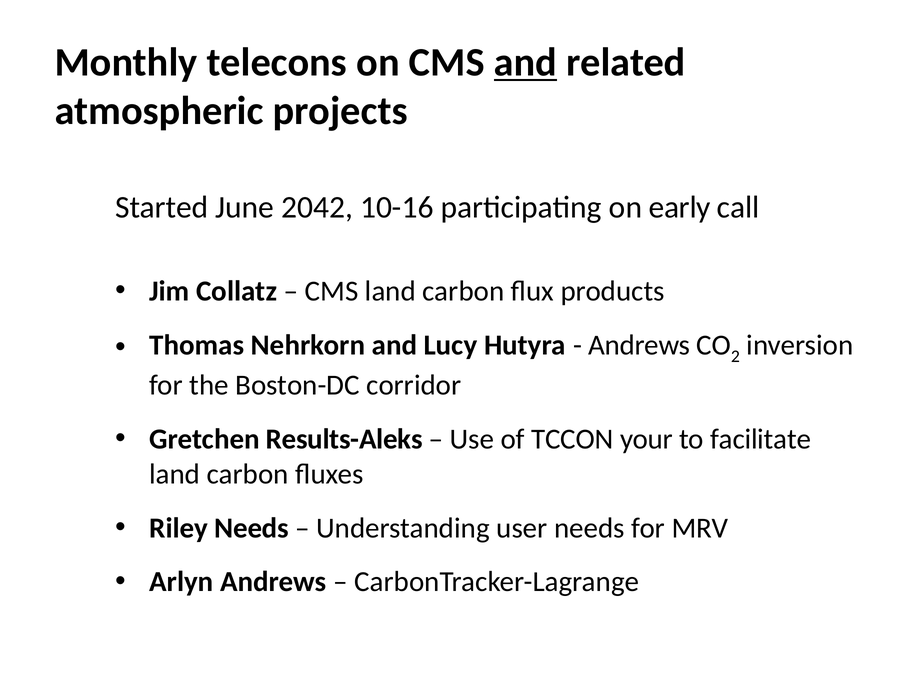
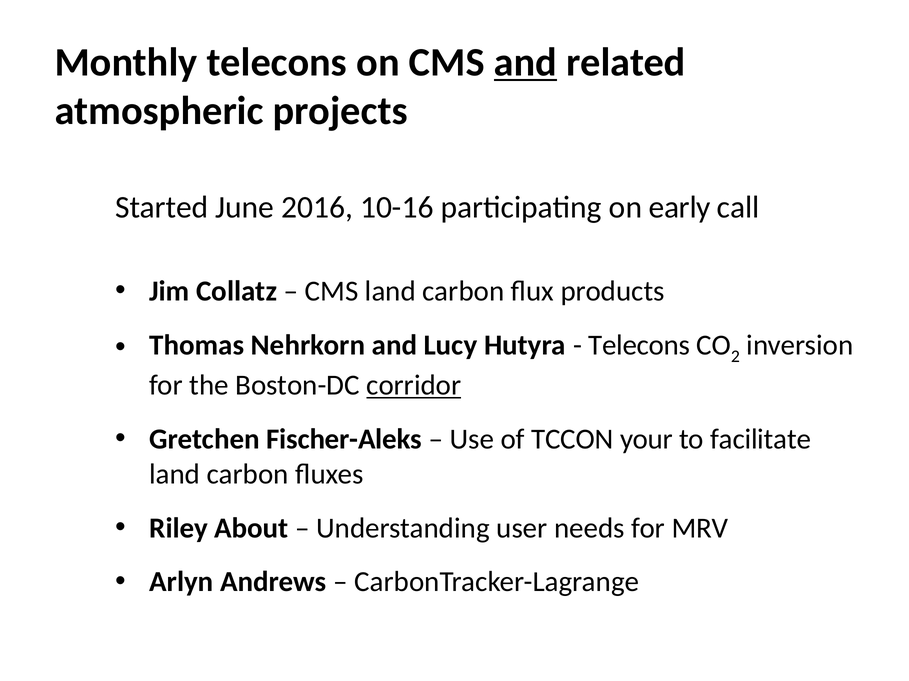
2042: 2042 -> 2016 (317, 207)
Andrews: Andrews -> Telecons (639, 346)
corridor underline: none -> present (414, 386)
Results-Aleks: Results-Aleks -> Fischer-Aleks (344, 440)
Riley Needs: Needs -> About (251, 529)
